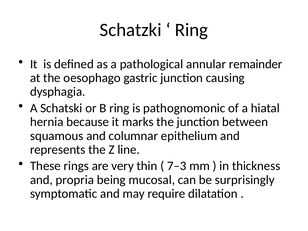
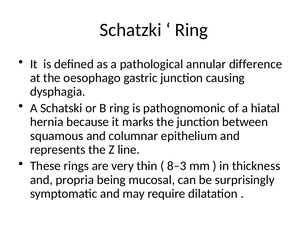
remainder: remainder -> difference (256, 64)
7–3: 7–3 -> 8–3 (177, 166)
